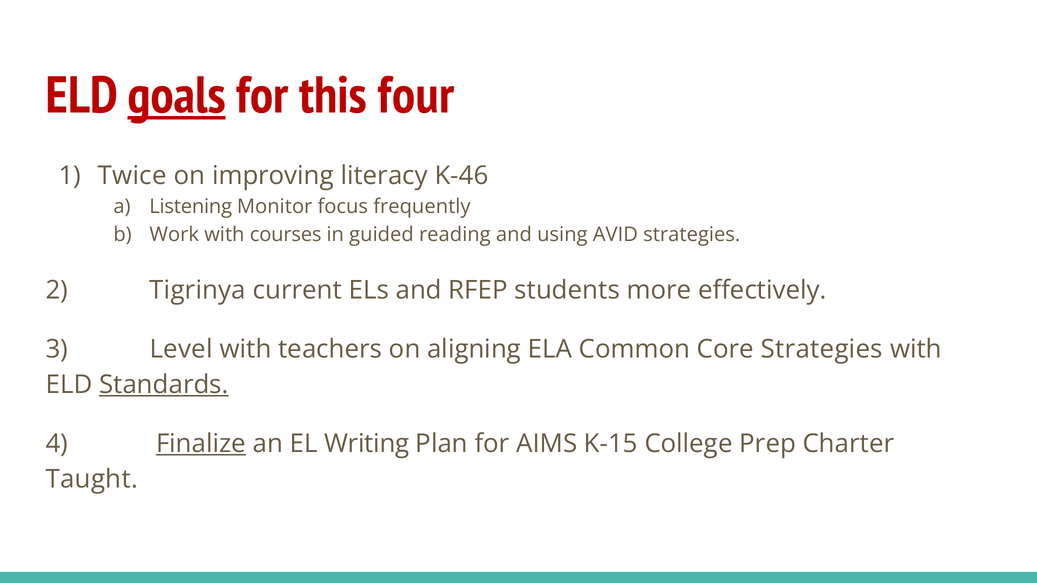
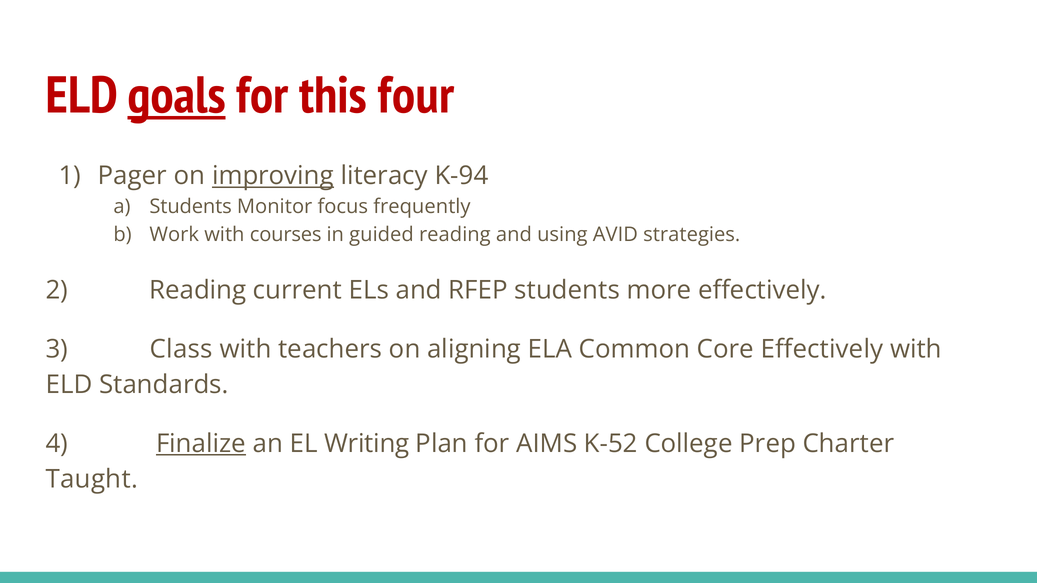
Twice: Twice -> Pager (132, 176)
improving underline: none -> present (273, 176)
K-46: K-46 -> K-94 (461, 176)
Listening: Listening -> Students (191, 207)
2 Tigrinya: Tigrinya -> Reading (198, 290)
Level: Level -> Class (181, 349)
Core Strategies: Strategies -> Effectively (822, 349)
Standards underline: present -> none (164, 385)
K-15: K-15 -> K-52 (611, 444)
